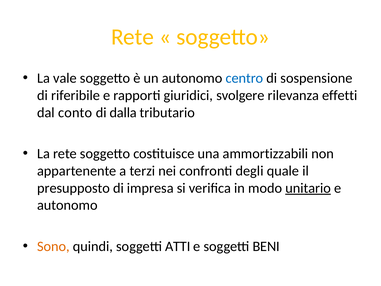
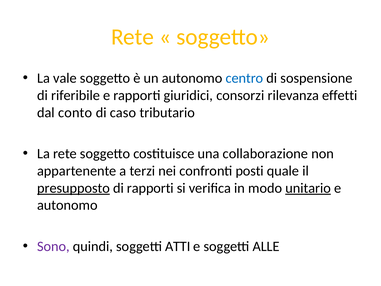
svolgere: svolgere -> consorzi (240, 95)
dalla: dalla -> caso (123, 112)
ammortizzabili: ammortizzabili -> collaborazione (265, 154)
degli: degli -> posti (250, 171)
presupposto underline: none -> present (73, 188)
di impresa: impresa -> rapporti (150, 188)
Sono colour: orange -> purple (53, 246)
BENI: BENI -> ALLE (266, 246)
